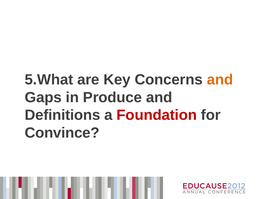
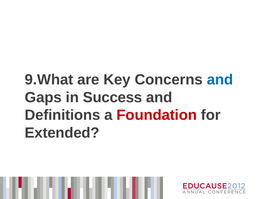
5.What: 5.What -> 9.What (49, 80)
and colour: orange -> blue (220, 80)
Produce: Produce -> Success (113, 98)
Convince: Convince -> Extended (62, 133)
